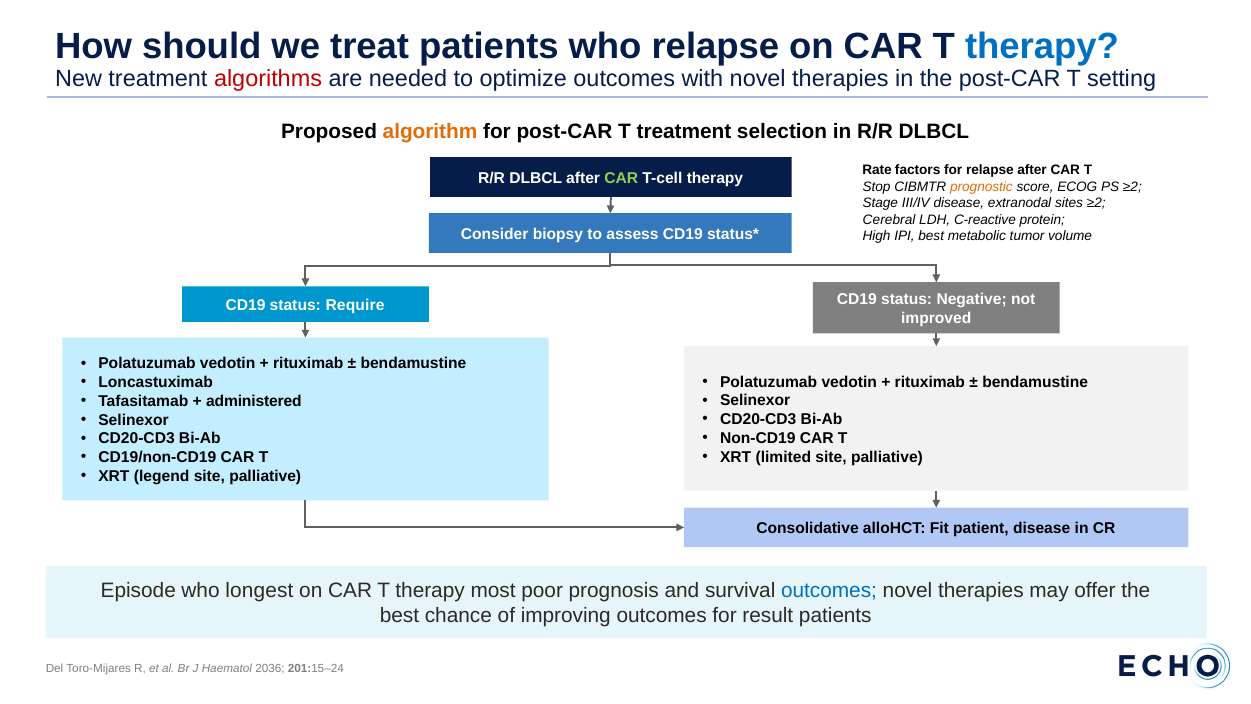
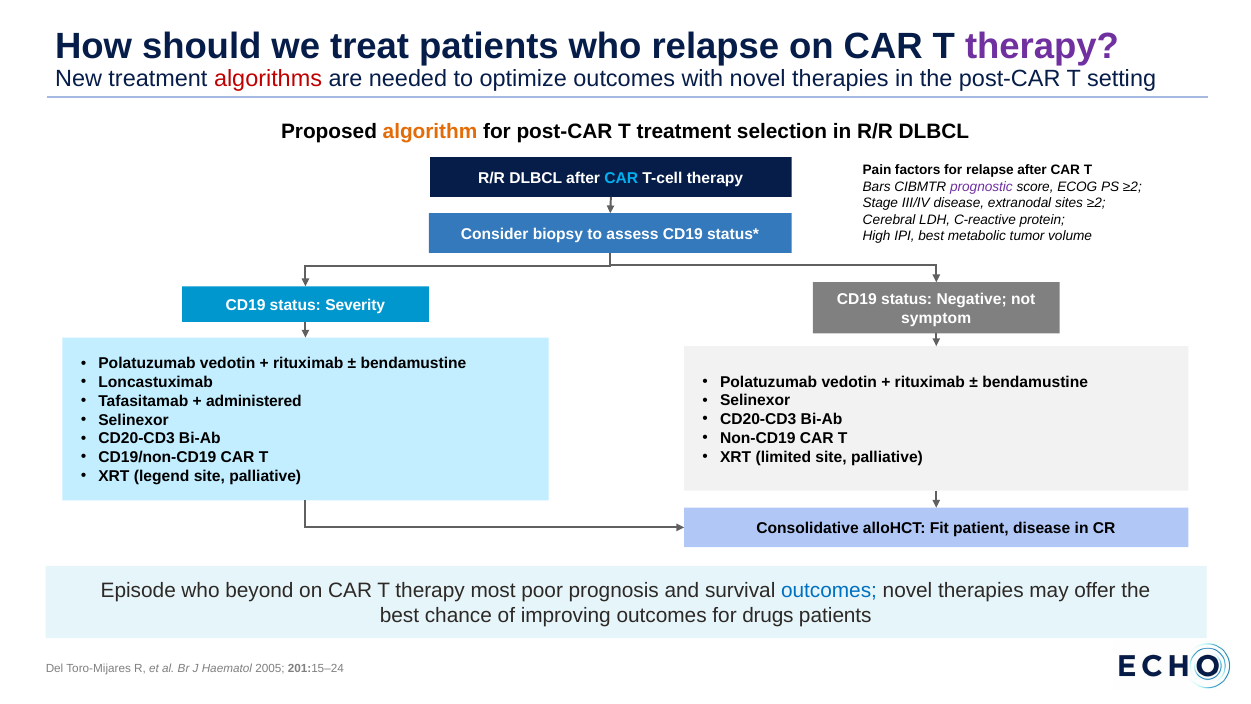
therapy colour: blue -> purple (1042, 47)
Rate: Rate -> Pain (877, 170)
CAR colour: light green -> light blue (621, 178)
Stop: Stop -> Bars (877, 187)
prognostic colour: orange -> purple (981, 187)
Require: Require -> Severity (355, 305)
improved: improved -> symptom (936, 318)
longest: longest -> beyond (259, 591)
result: result -> drugs (768, 616)
2036: 2036 -> 2005 (270, 669)
